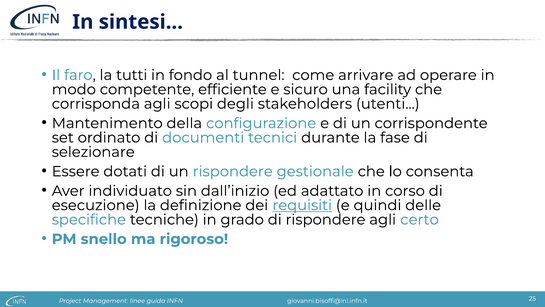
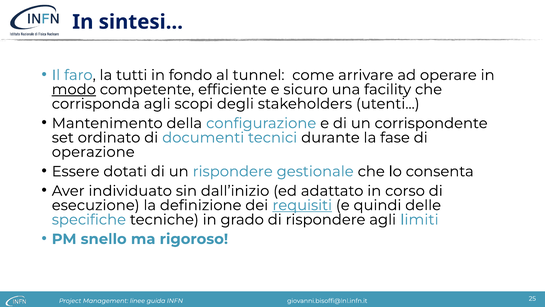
modo underline: none -> present (74, 89)
selezionare: selezionare -> operazione (93, 152)
certo: certo -> limiti (419, 219)
